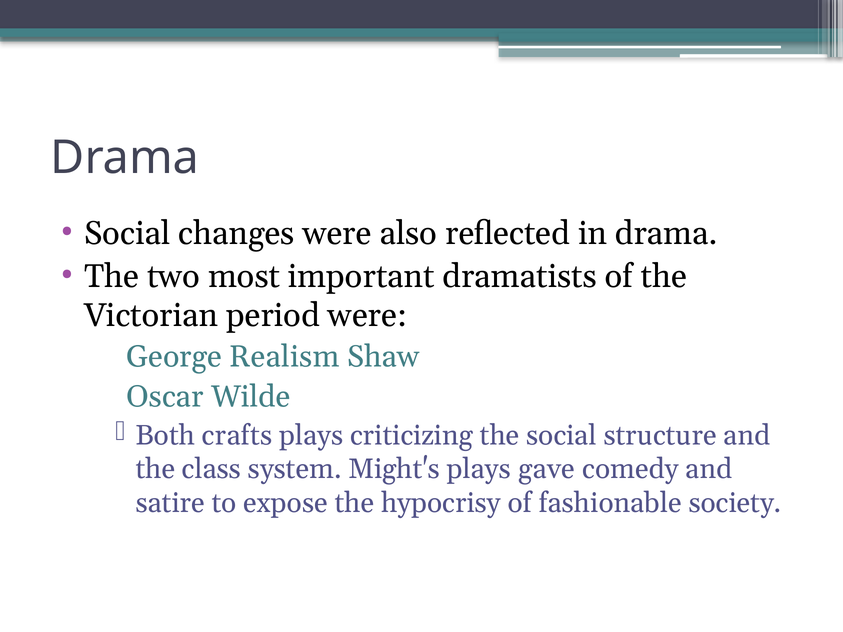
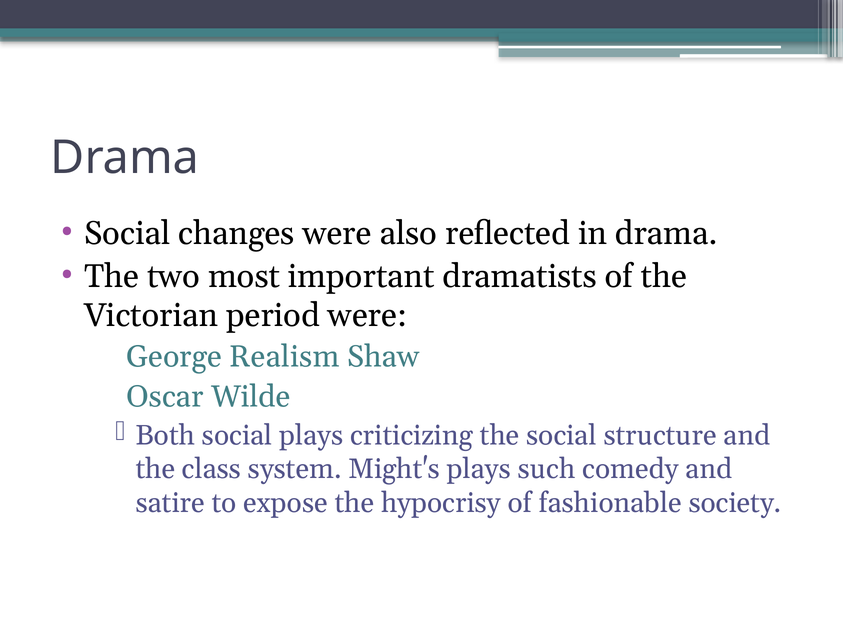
Both crafts: crafts -> social (237, 436)
gave: gave -> such (547, 469)
